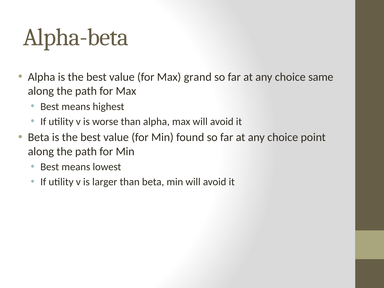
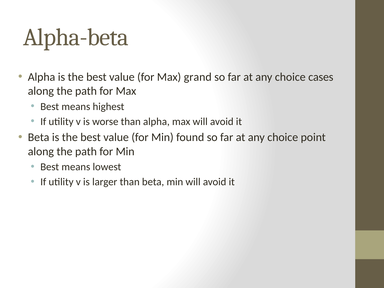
same: same -> cases (321, 77)
